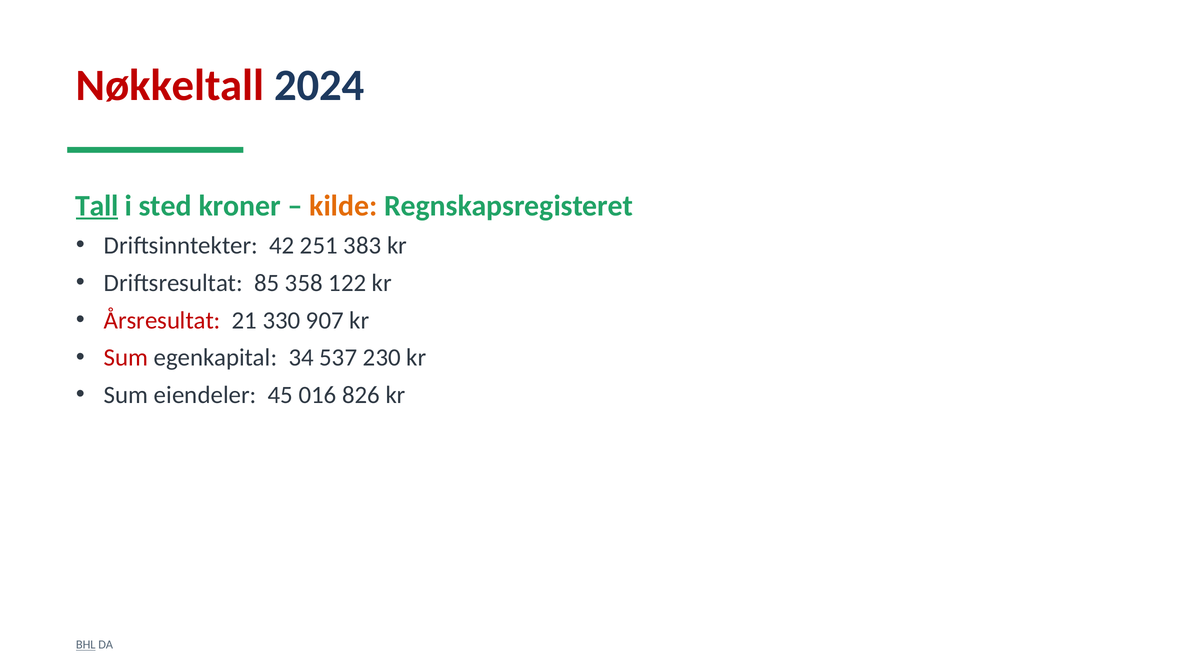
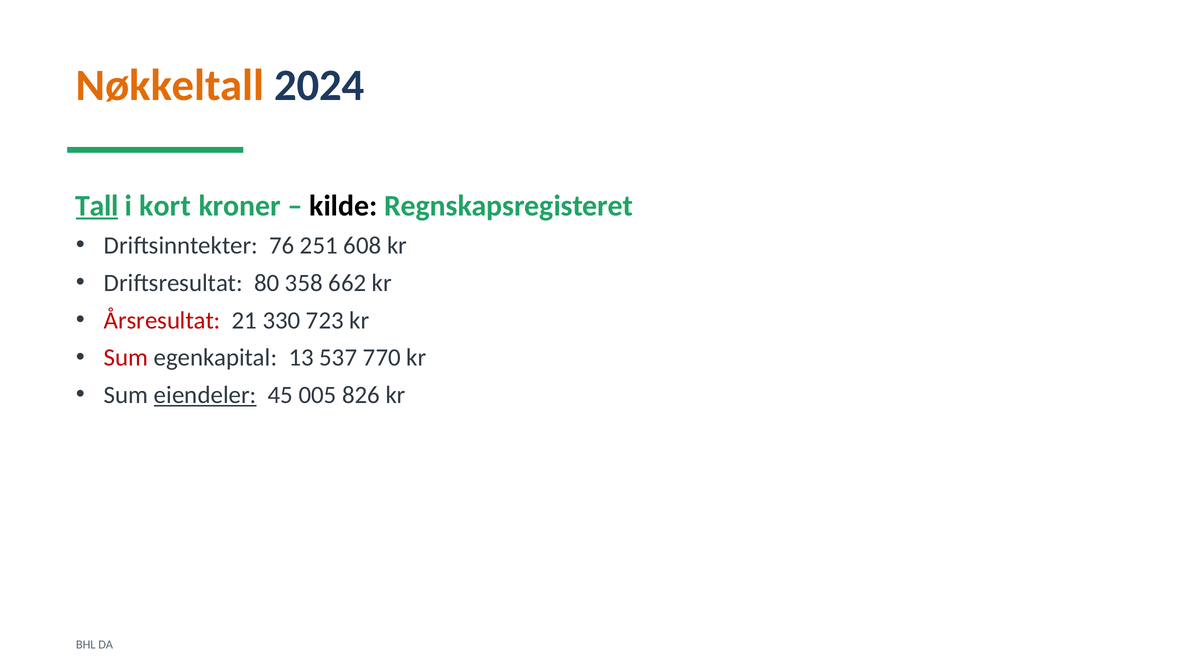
Nøkkeltall colour: red -> orange (170, 85)
sted: sted -> kort (165, 206)
kilde colour: orange -> black (343, 206)
42: 42 -> 76 (282, 246)
383: 383 -> 608 (362, 246)
85: 85 -> 80 (267, 283)
122: 122 -> 662 (347, 283)
907: 907 -> 723 (325, 320)
34: 34 -> 13 (301, 358)
230: 230 -> 770 (382, 358)
eiendeler underline: none -> present (205, 395)
016: 016 -> 005 (317, 395)
BHL underline: present -> none (86, 644)
